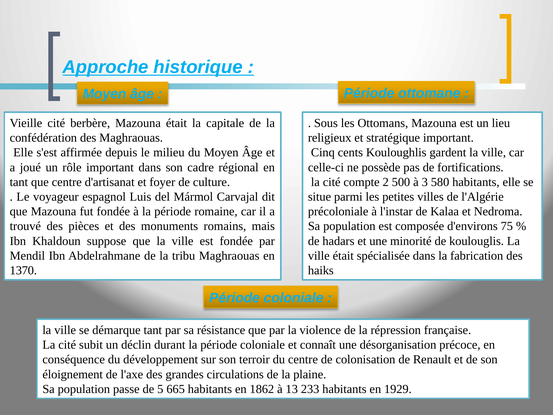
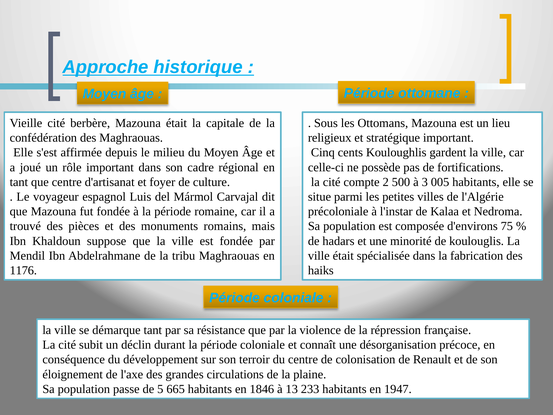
580: 580 -> 005 (440, 182)
1370: 1370 -> 1176 (23, 270)
1862: 1862 -> 1846 (262, 389)
1929: 1929 -> 1947 (398, 389)
